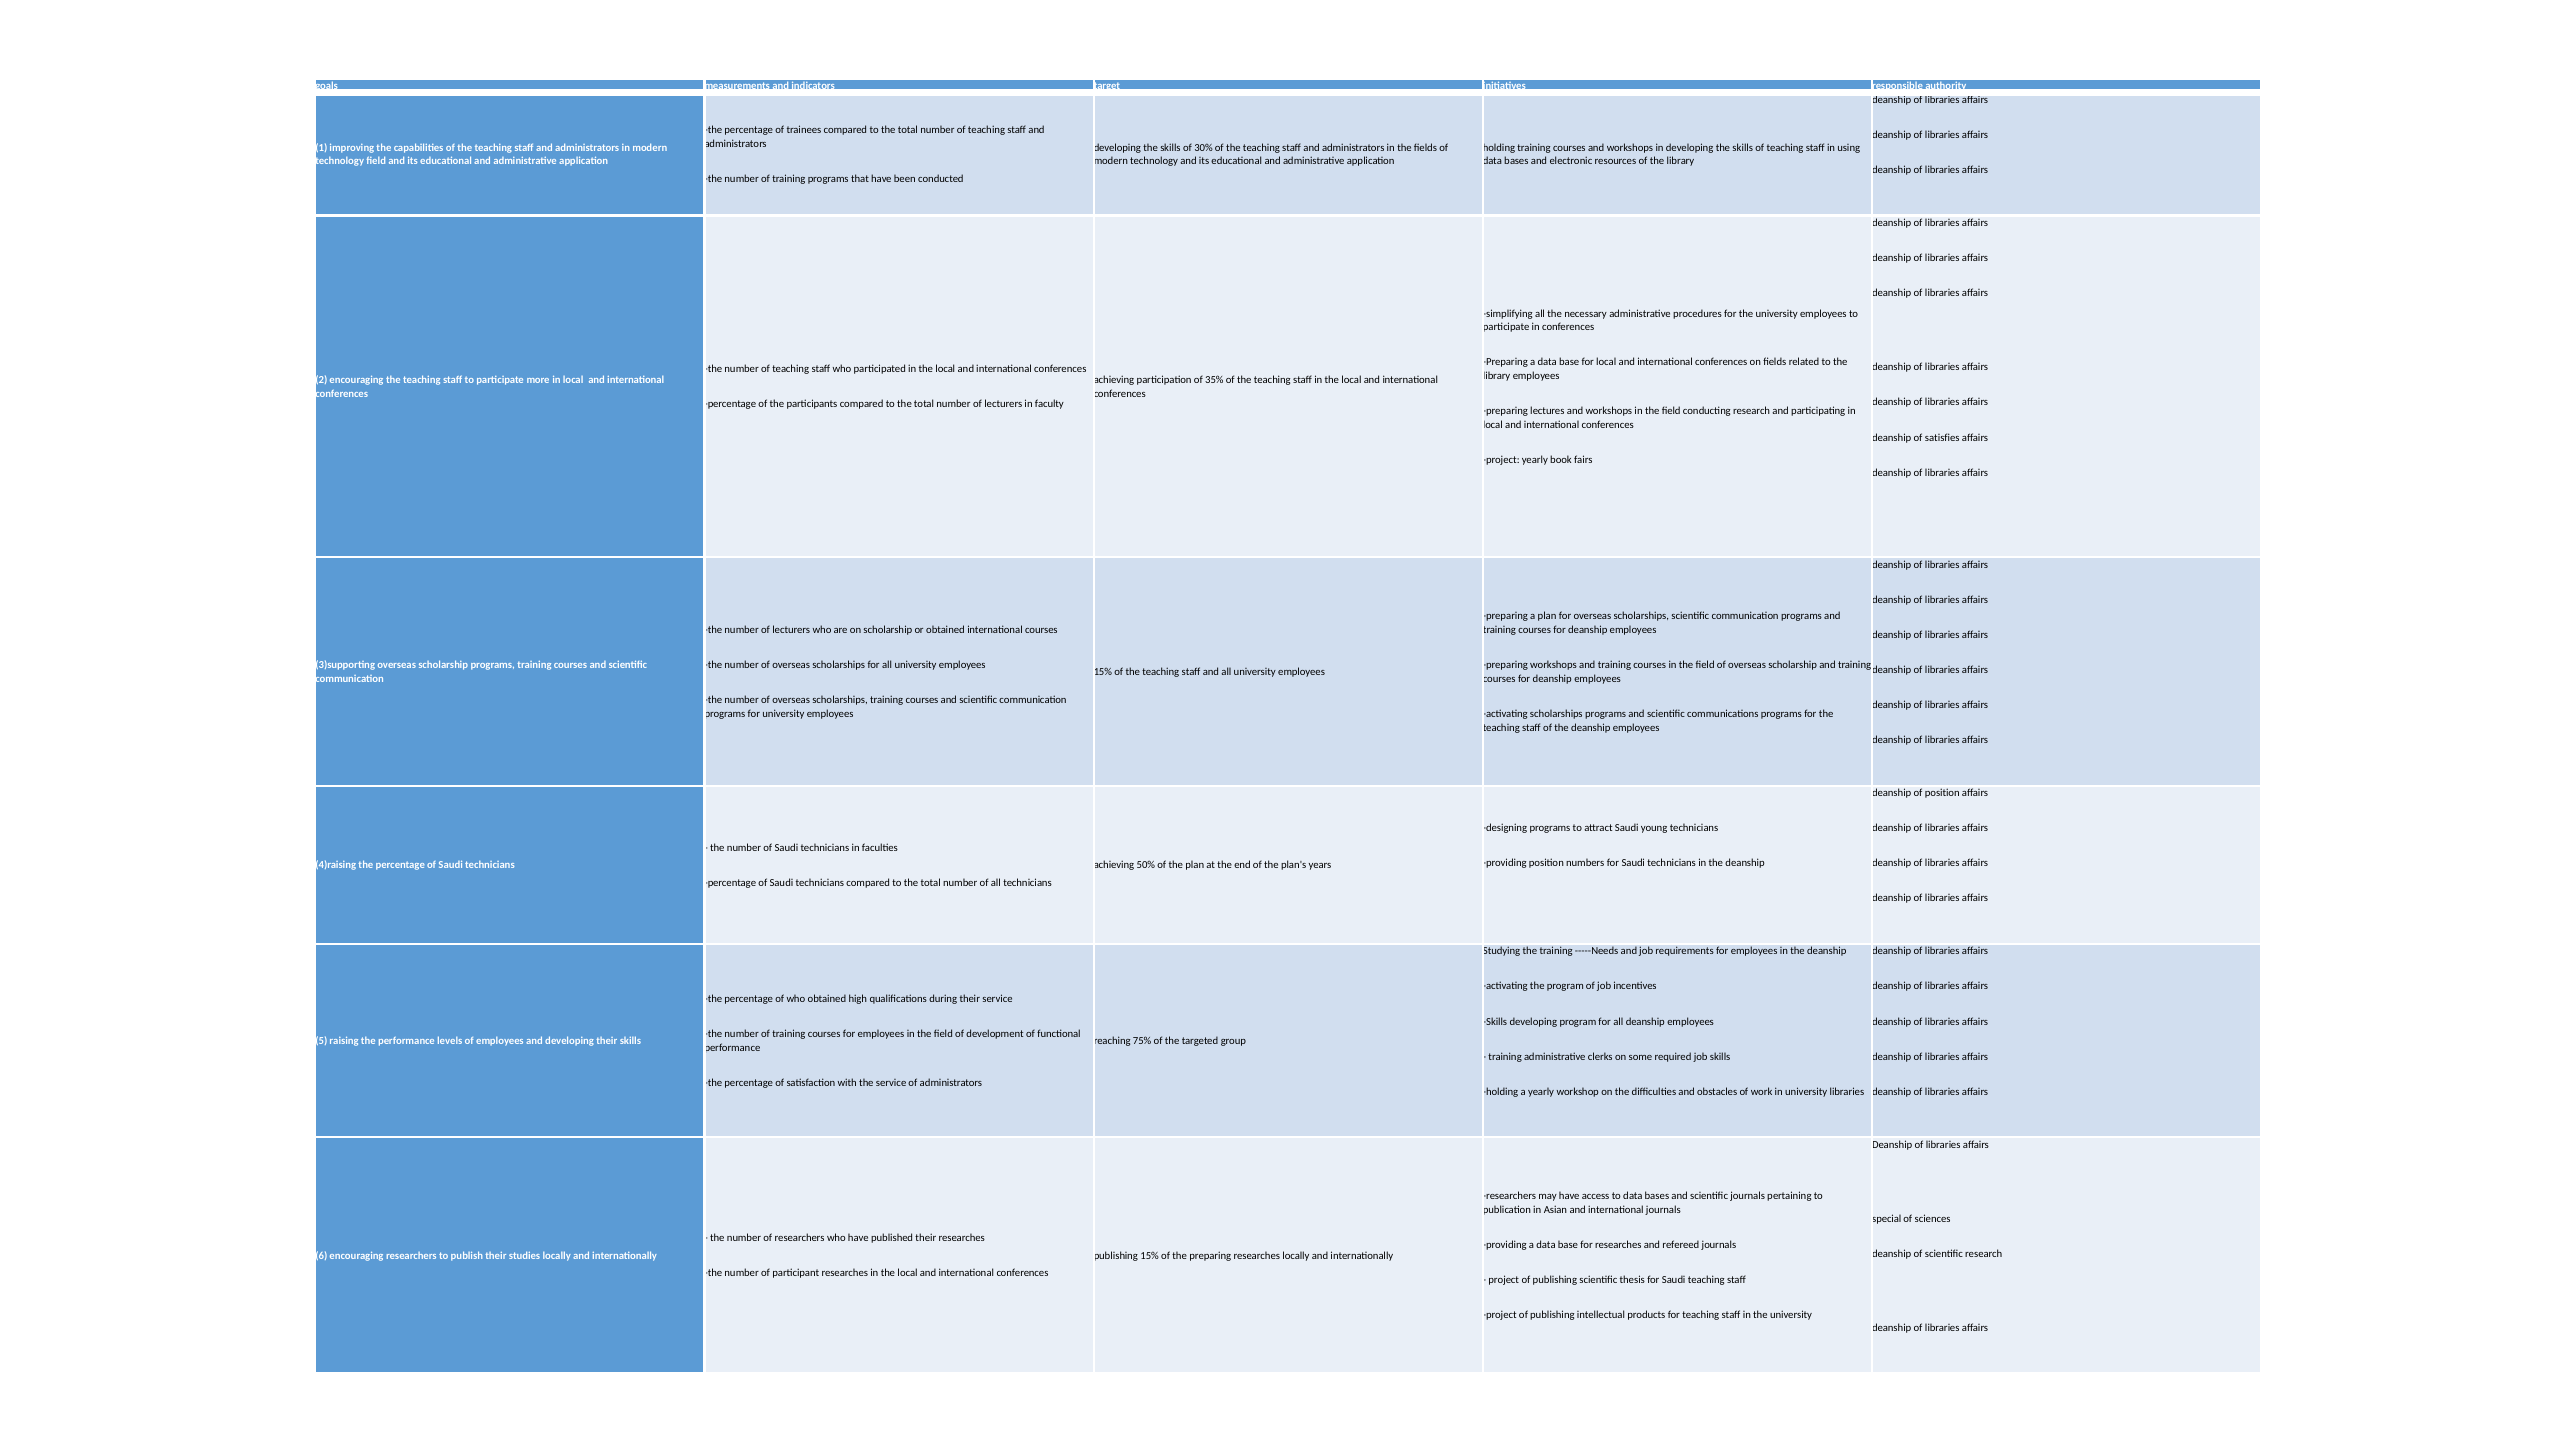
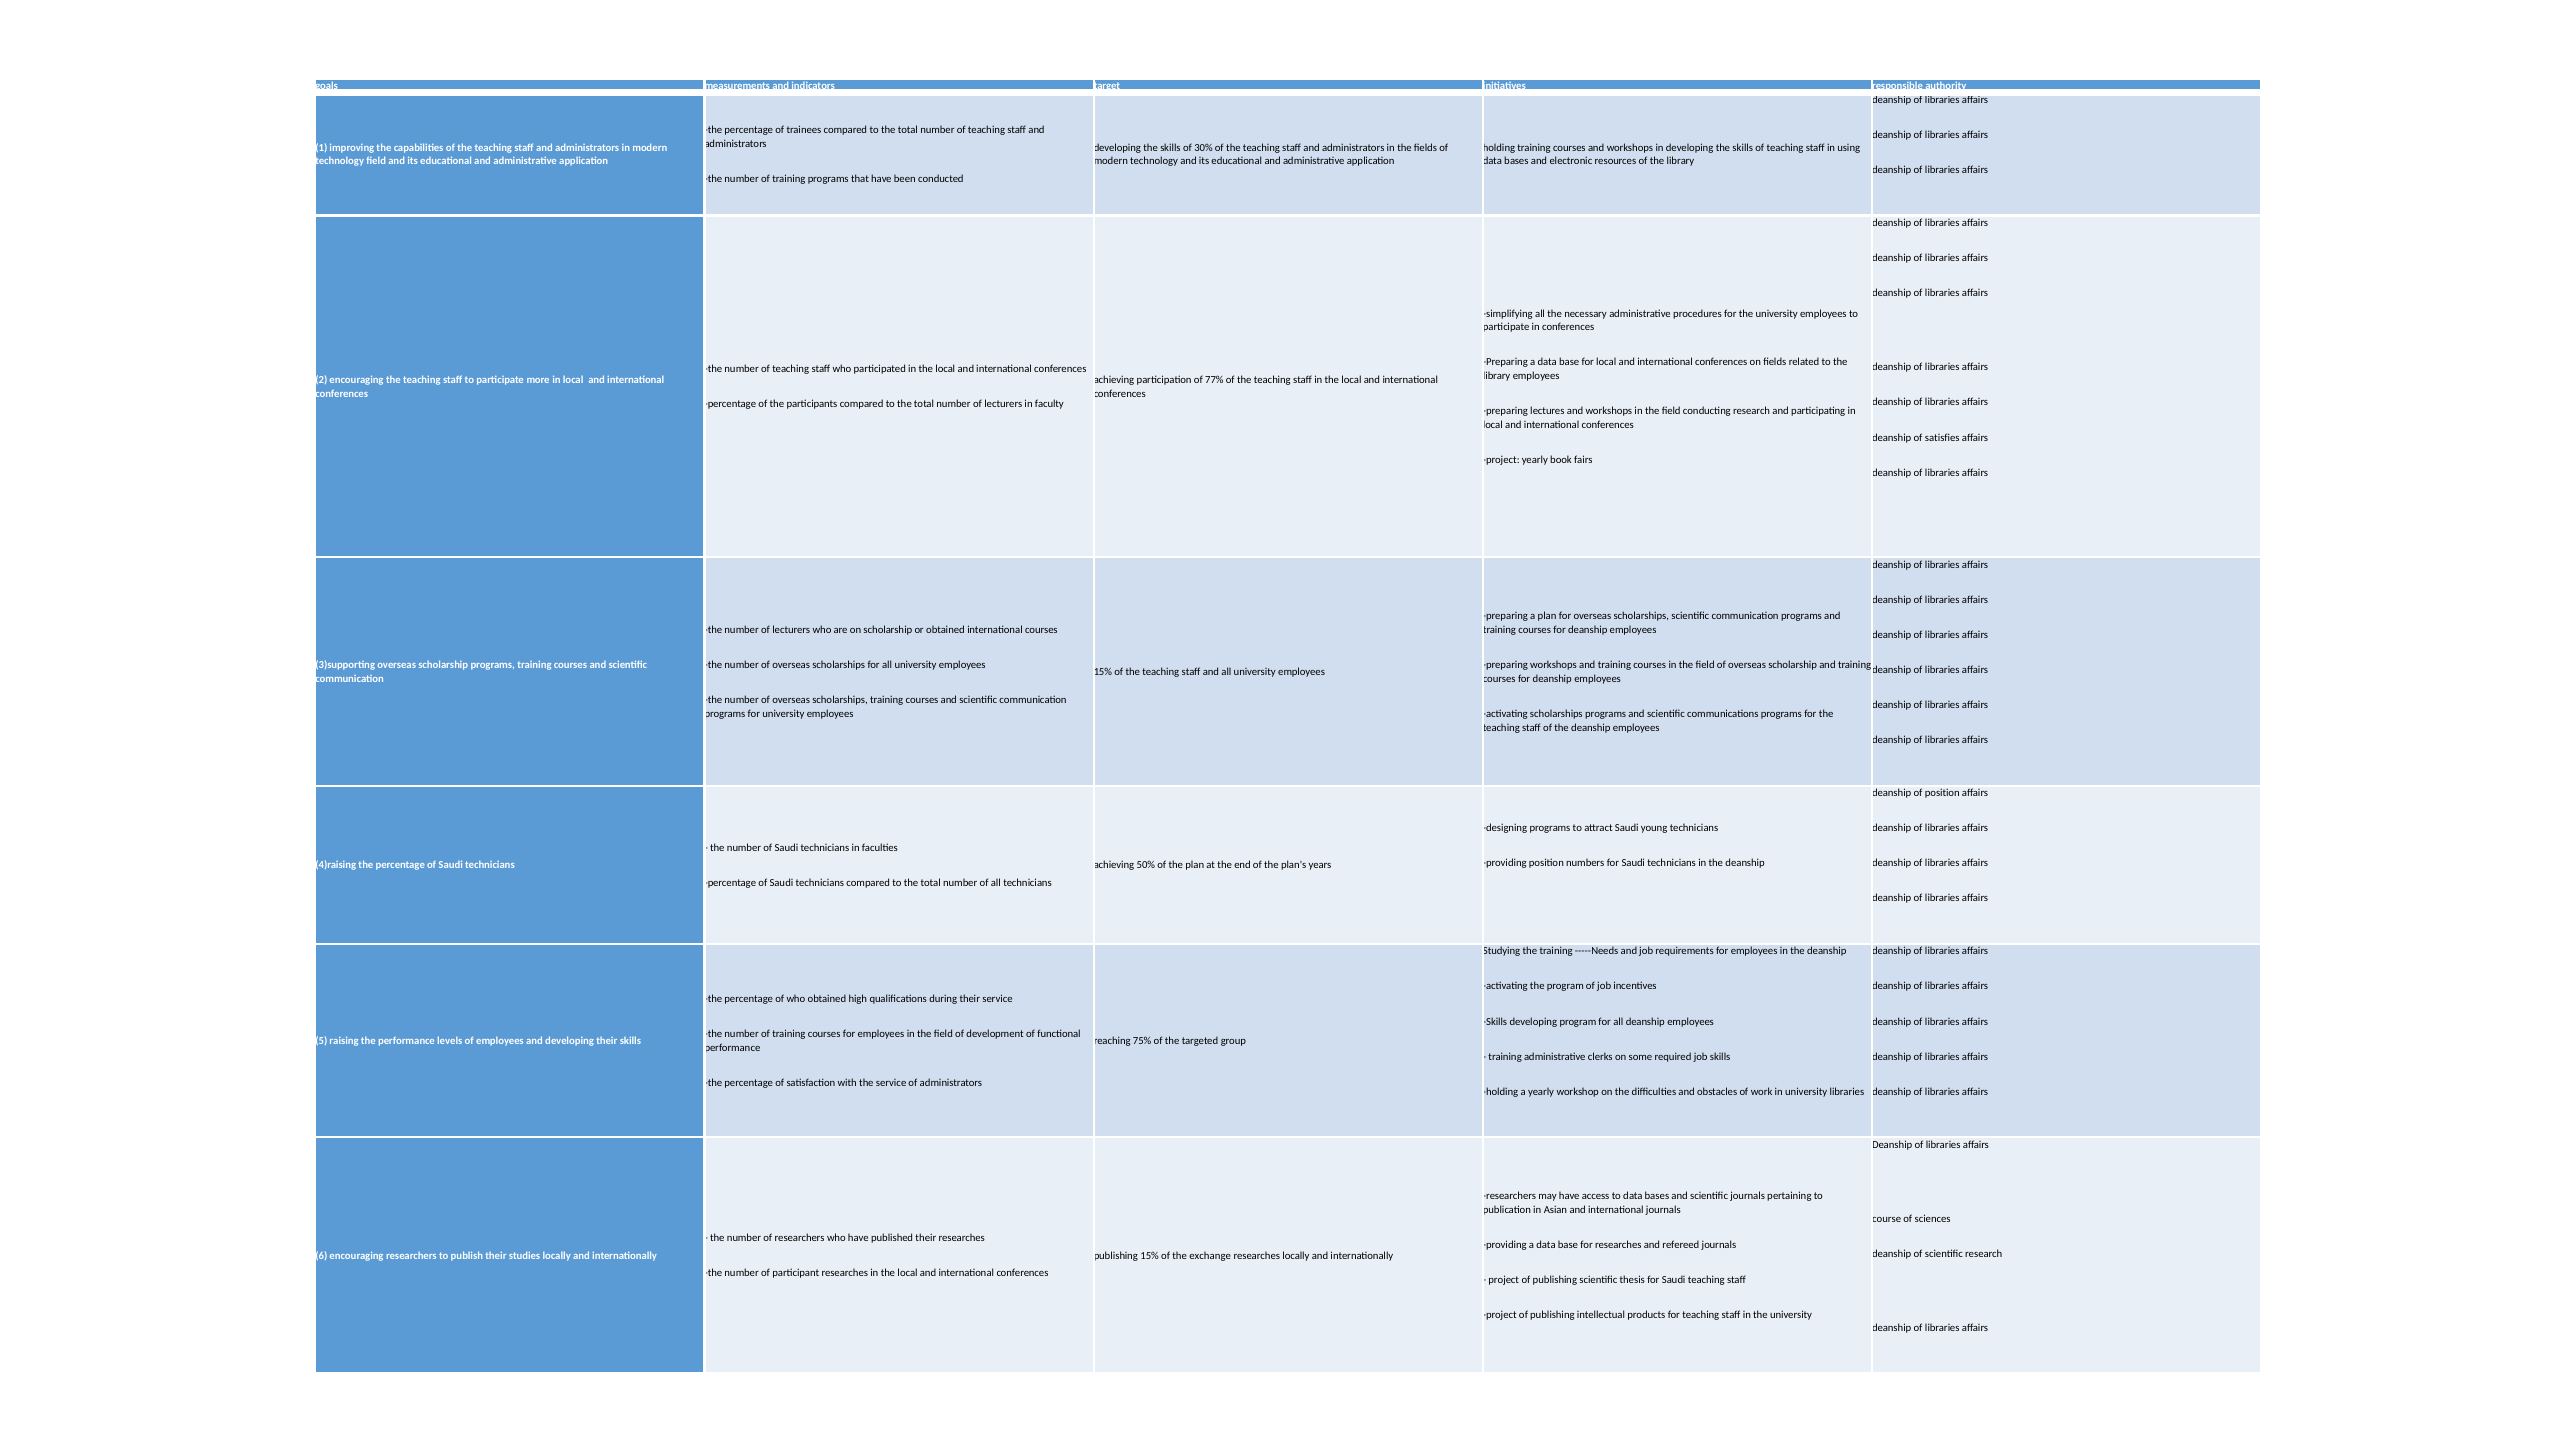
35%: 35% -> 77% (1214, 380)
special: special -> course (1887, 1219)
the preparing: preparing -> exchange (1210, 1256)
